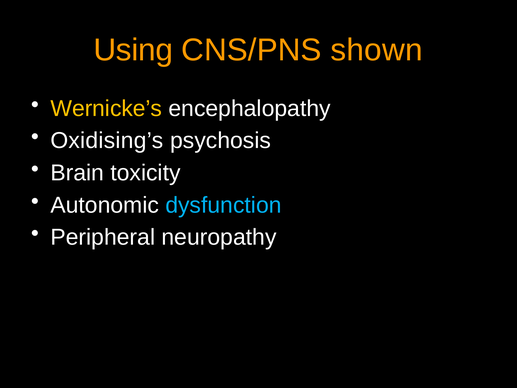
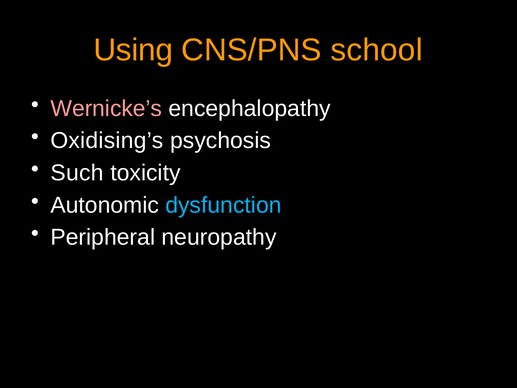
shown: shown -> school (377, 50)
Wernicke’s colour: yellow -> pink (106, 108)
Brain: Brain -> Such (77, 173)
